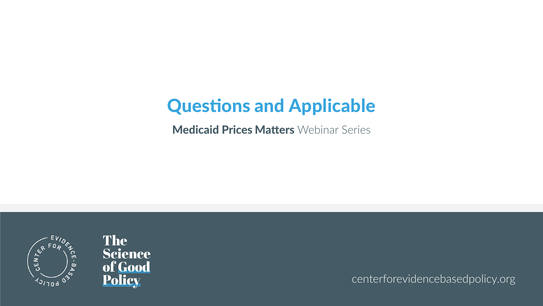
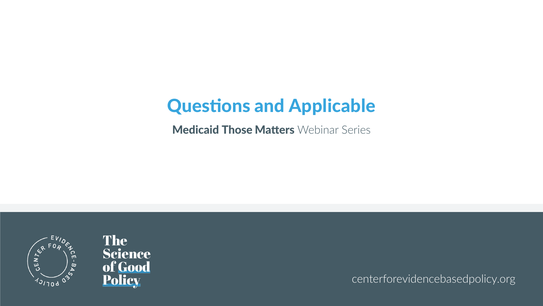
Prices: Prices -> Those (237, 130)
